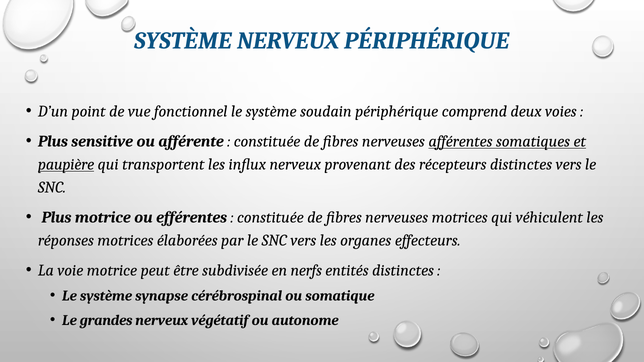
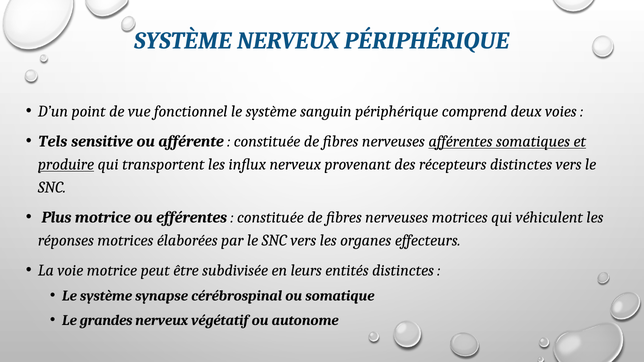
soudain: soudain -> sanguin (326, 111)
Plus: Plus -> Tels (53, 141)
paupière: paupière -> produire (66, 165)
nerfs: nerfs -> leurs (306, 271)
